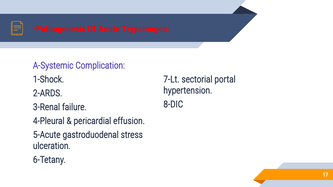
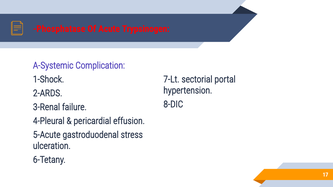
Pathogenesis: Pathogenesis -> Phosphatase (59, 29)
